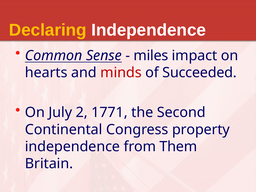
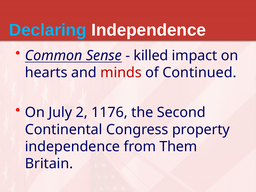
Declaring colour: yellow -> light blue (48, 30)
miles: miles -> killed (151, 56)
Succeeded: Succeeded -> Continued (199, 73)
1771: 1771 -> 1176 (110, 112)
